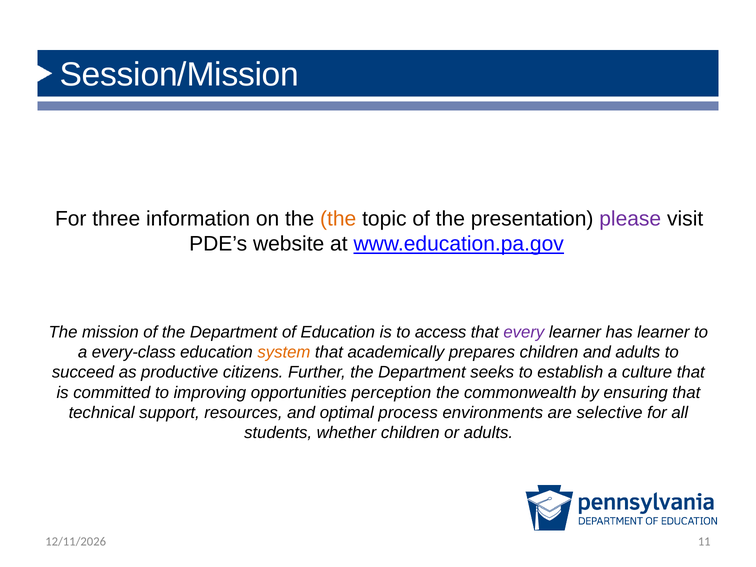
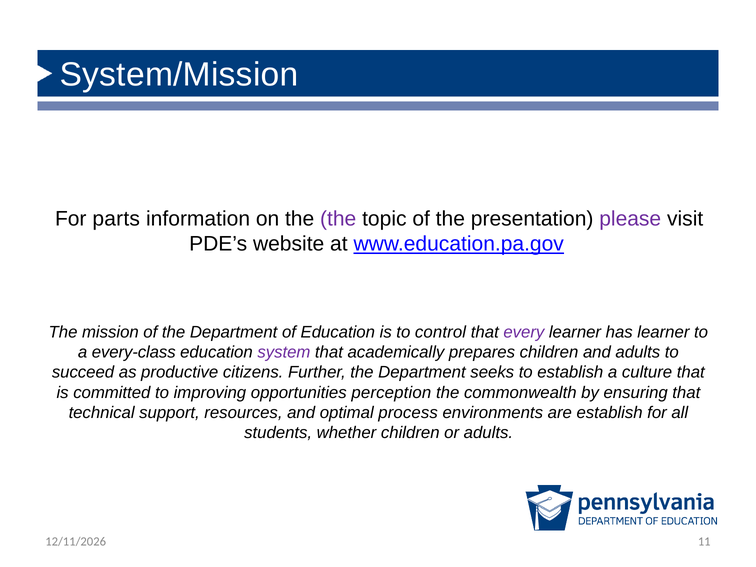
Session/Mission: Session/Mission -> System/Mission (179, 75)
three: three -> parts (116, 219)
the colour: orange -> purple (338, 219)
access: access -> control (441, 332)
system colour: orange -> purple (284, 352)
are selective: selective -> establish (610, 413)
